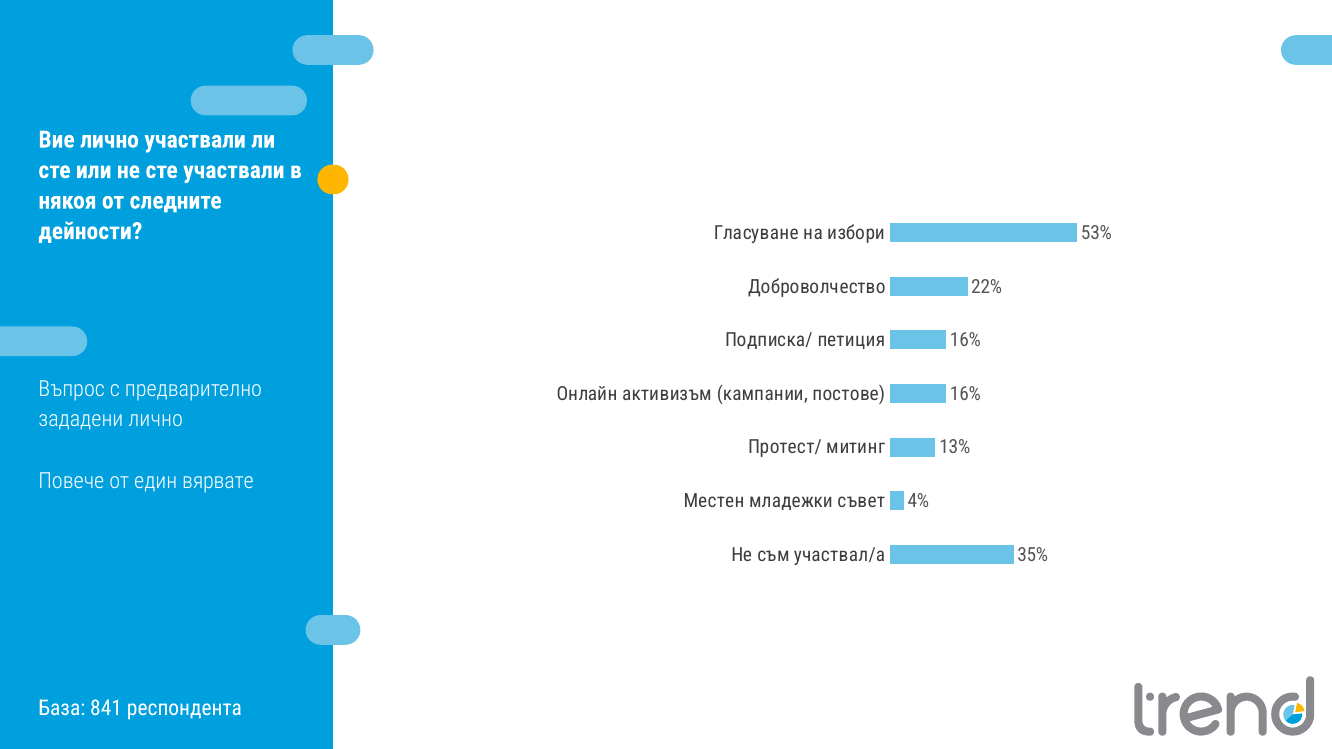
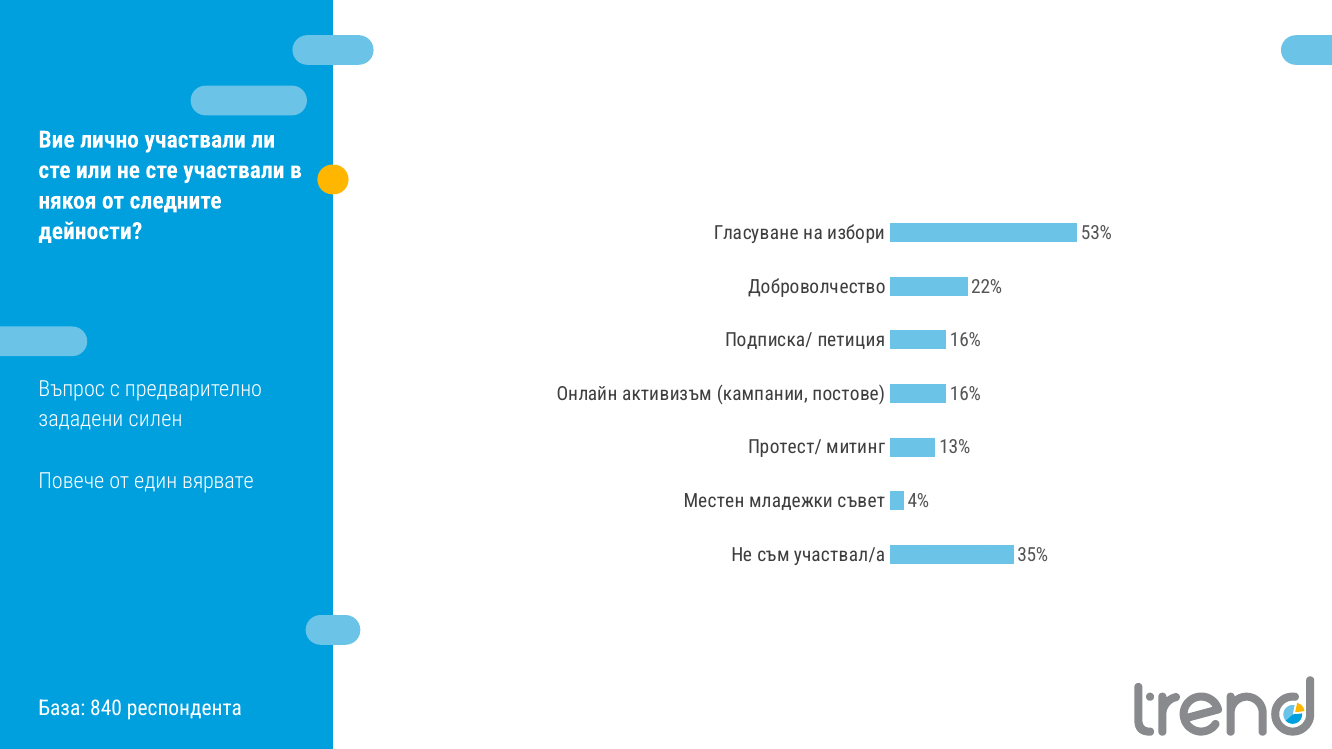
зададени лично: лично -> силен (156, 420)
841: 841 -> 840 (106, 709)
